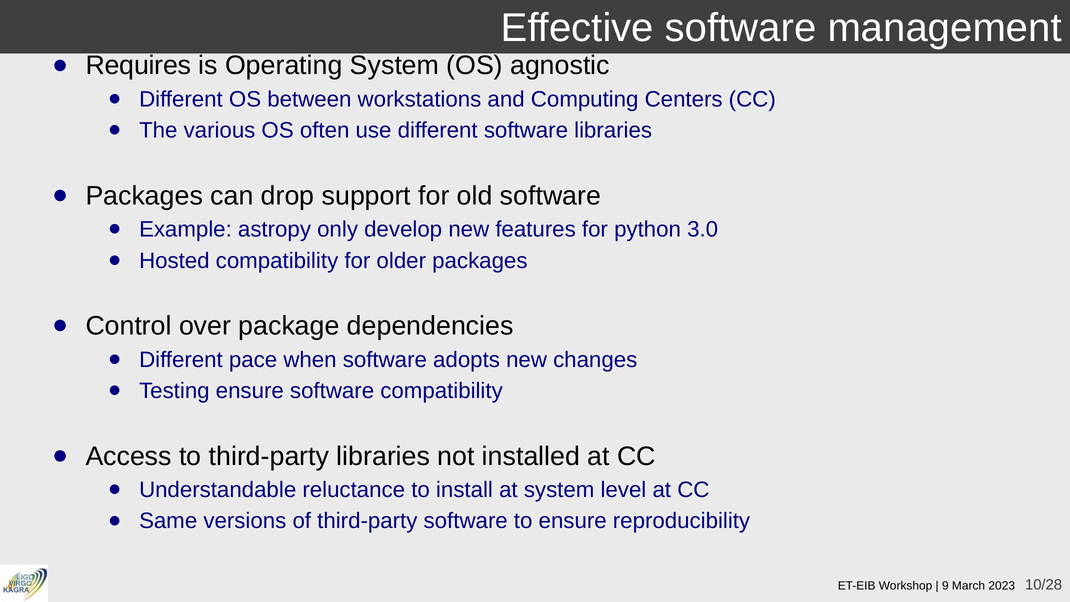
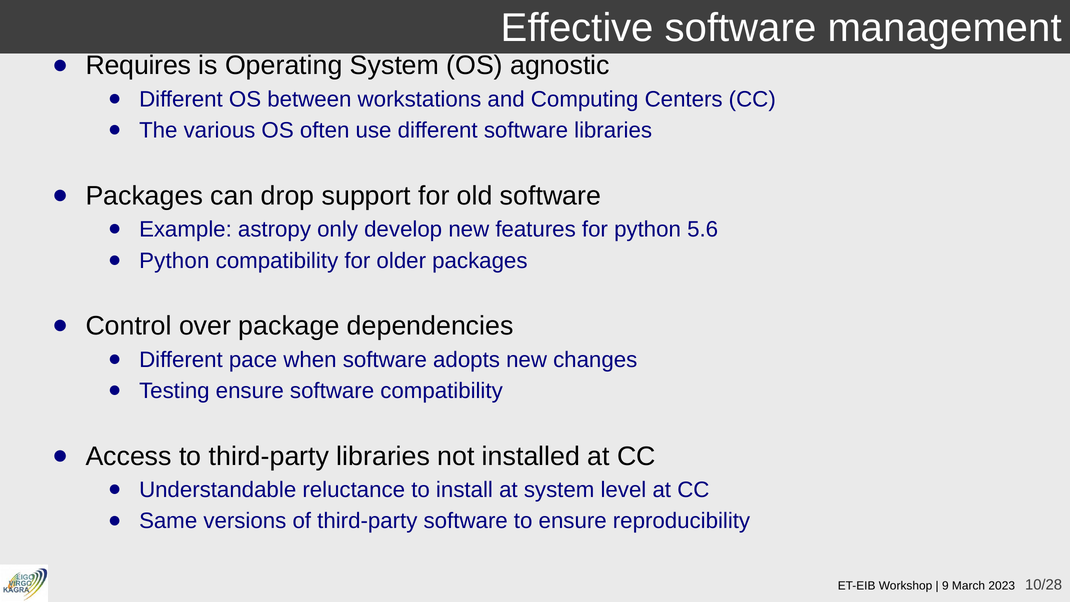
3.0: 3.0 -> 5.6 (703, 229)
Hosted: Hosted -> Python (174, 261)
